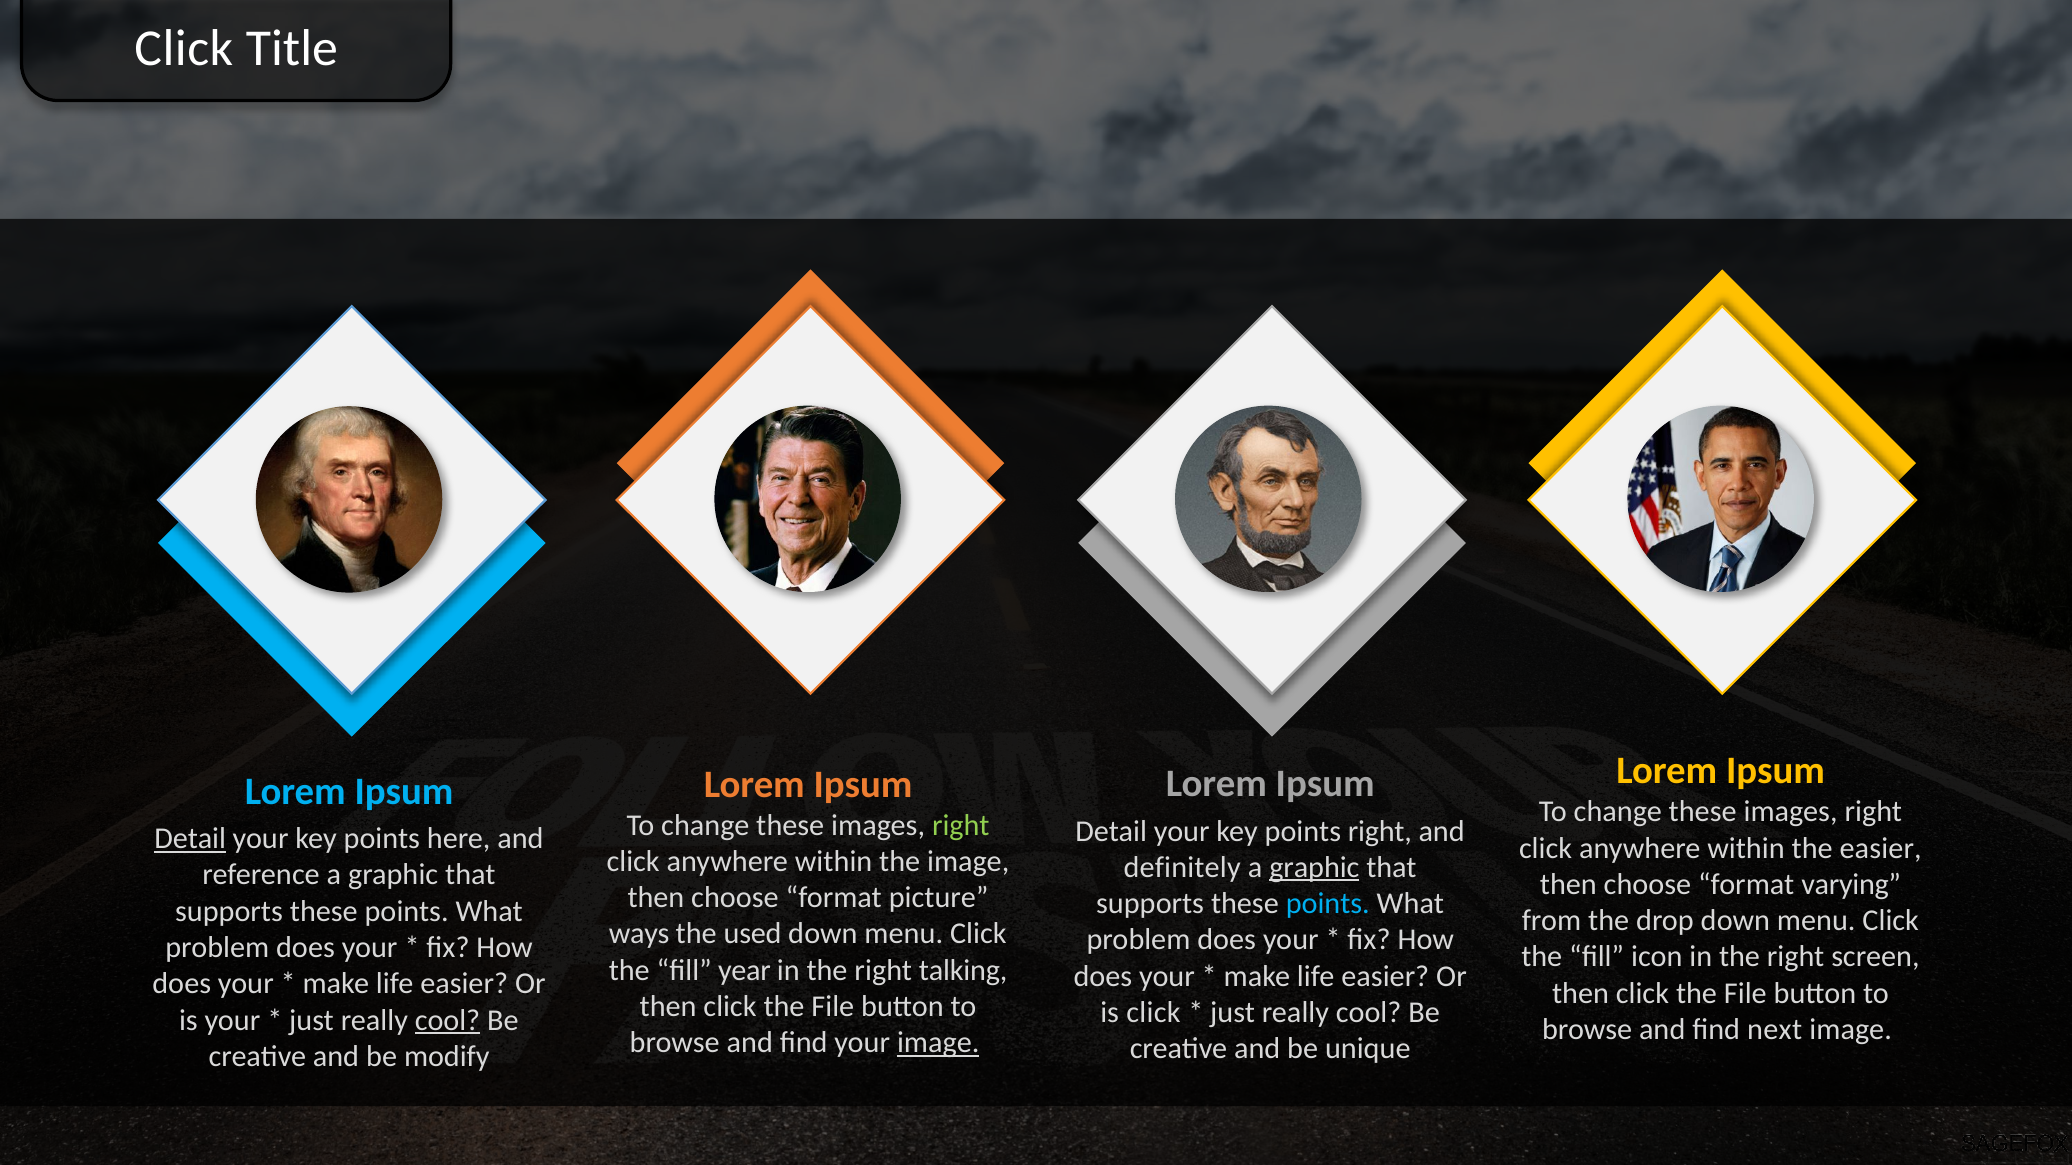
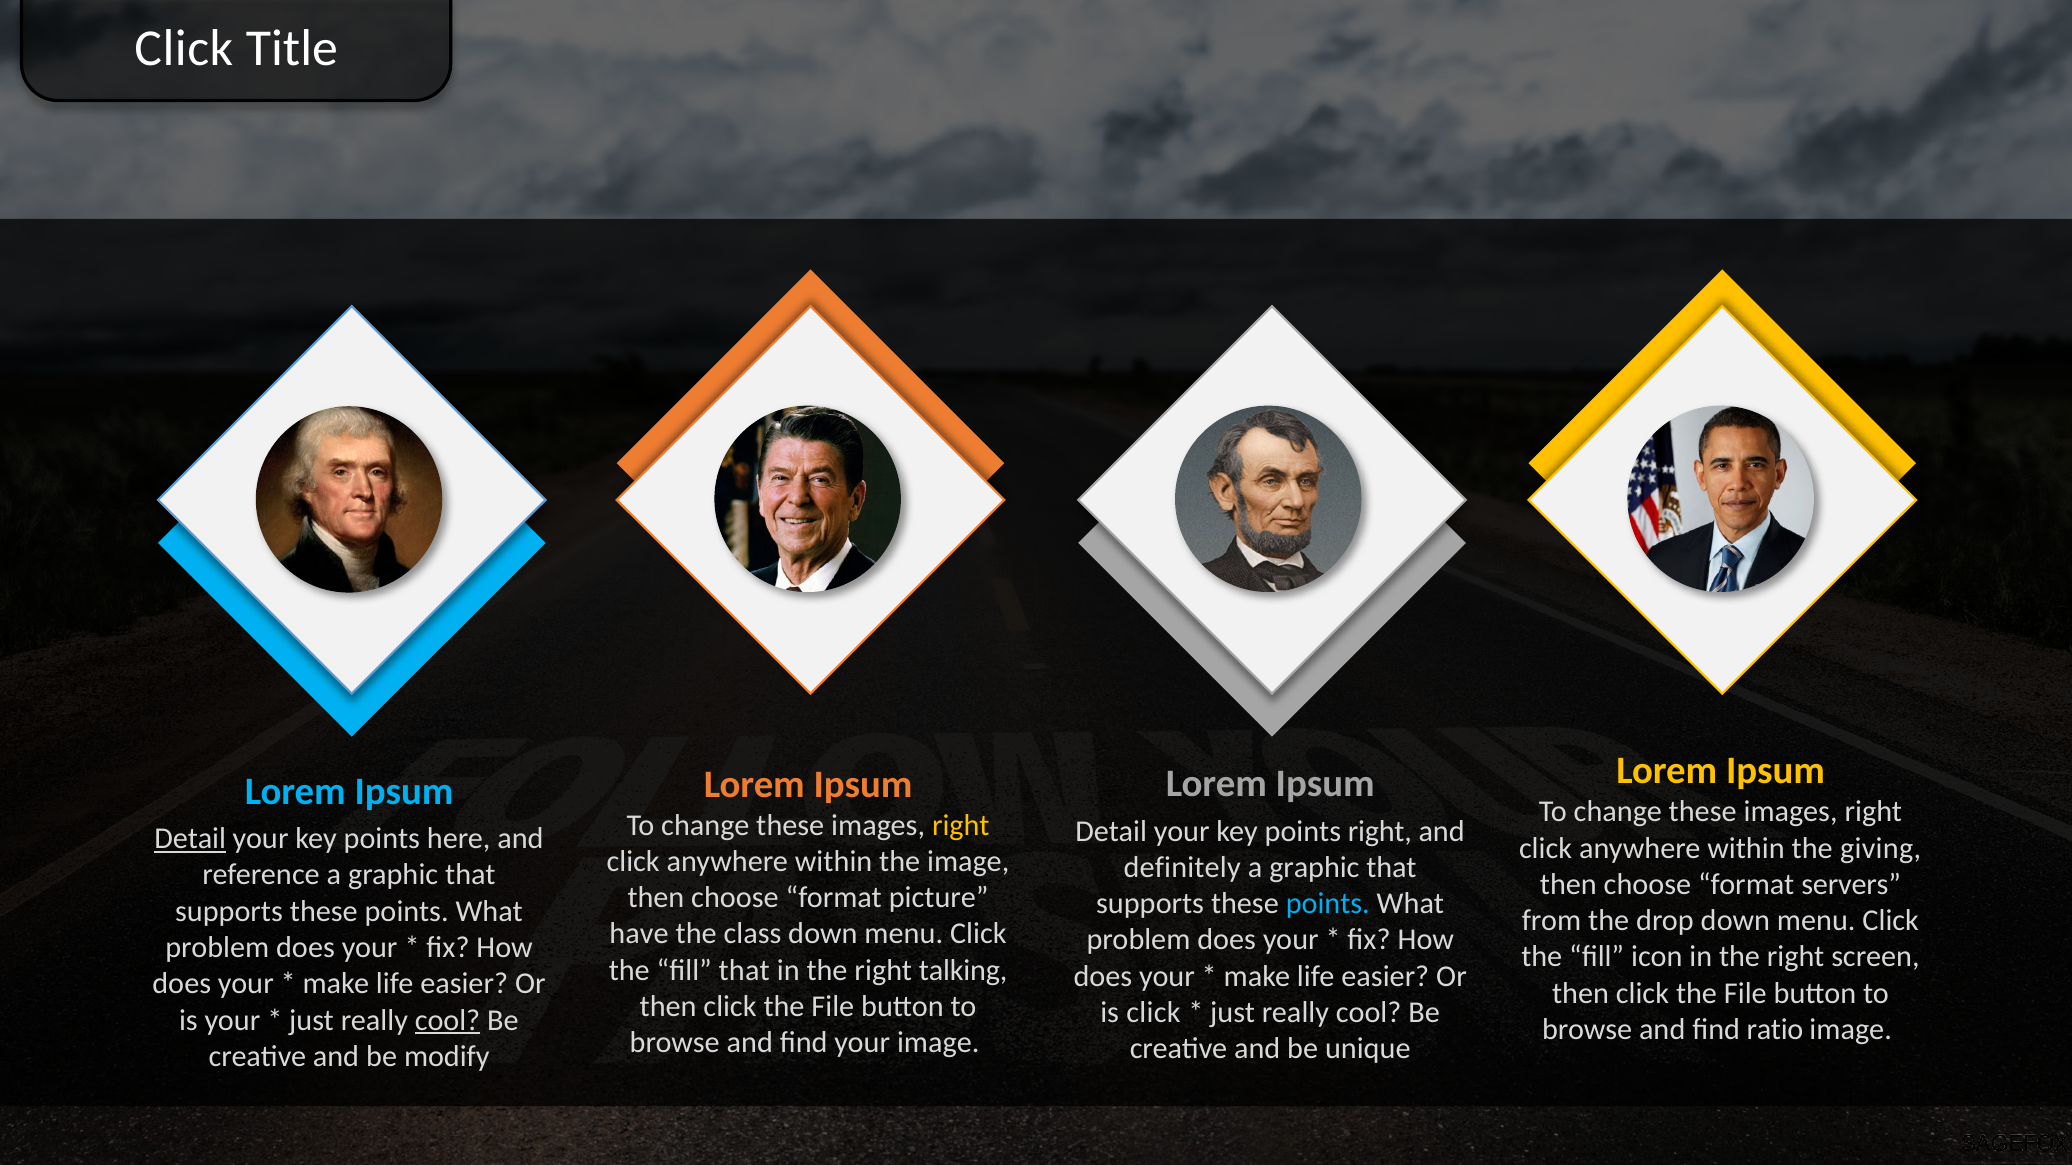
right colour: light green -> yellow (961, 825)
the easier: easier -> giving (1881, 849)
graphic underline: present -> none (1314, 868)
varying: varying -> servers (1851, 885)
ways: ways -> have (639, 934)
used: used -> class (752, 934)
fill year: year -> that (744, 971)
next: next -> ratio (1775, 1030)
image underline: present -> none (938, 1043)
